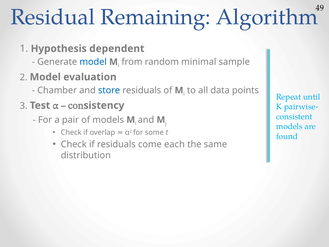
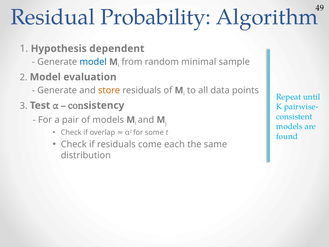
Remaining: Remaining -> Probability (156, 17)
Chamber: Chamber -> Generate (57, 90)
store colour: blue -> orange (109, 90)
